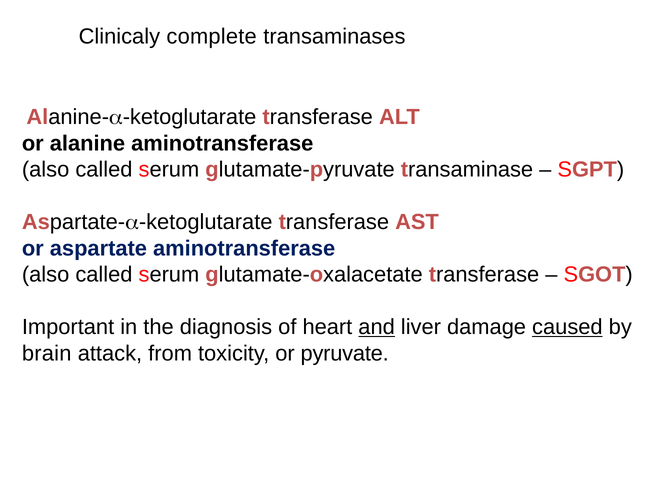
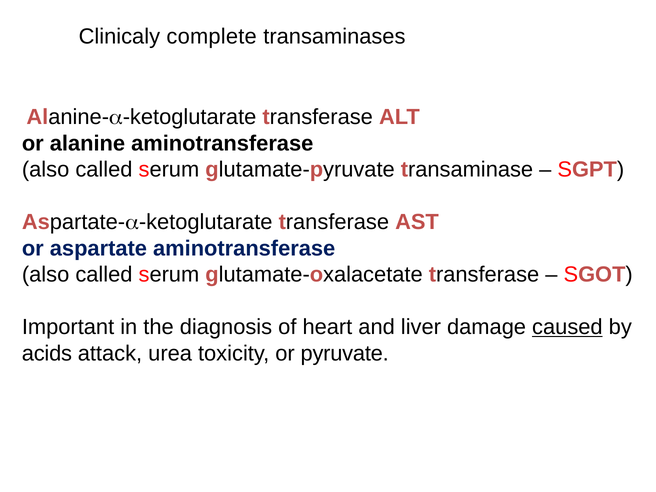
and underline: present -> none (377, 327)
brain: brain -> acids (47, 353)
from: from -> urea (170, 353)
